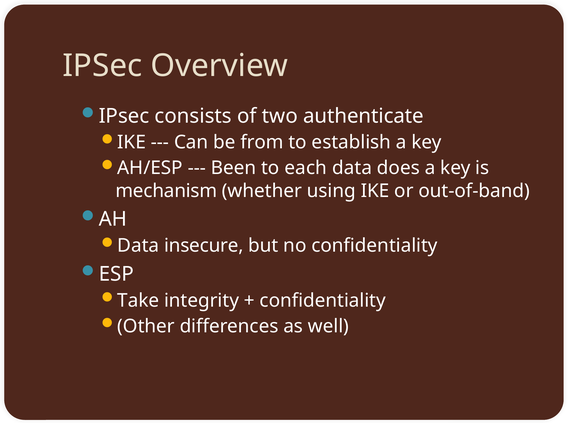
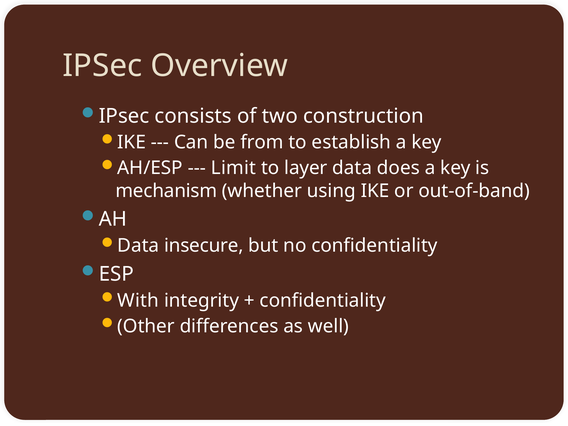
authenticate: authenticate -> construction (363, 116)
Been: Been -> Limit (233, 168)
each: each -> layer (306, 168)
Take: Take -> With (138, 300)
